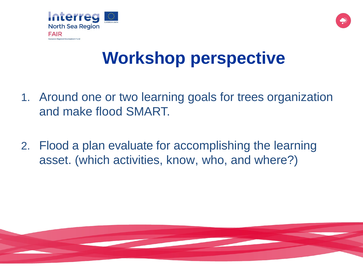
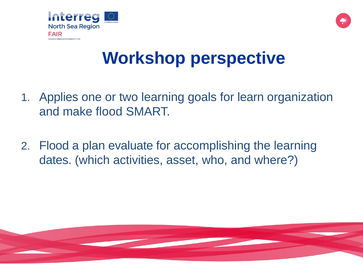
Around: Around -> Applies (59, 97)
trees: trees -> learn (251, 97)
asset: asset -> dates (55, 160)
know: know -> asset (182, 160)
